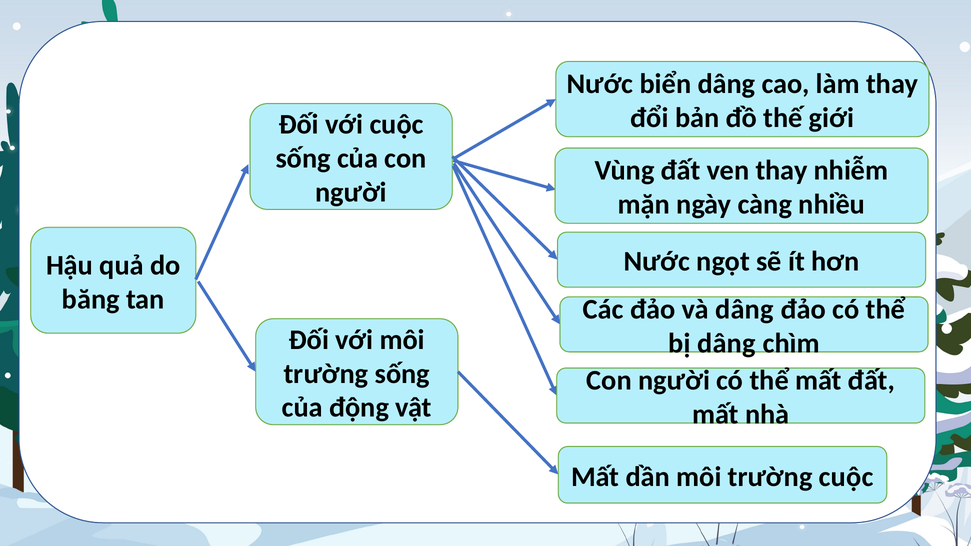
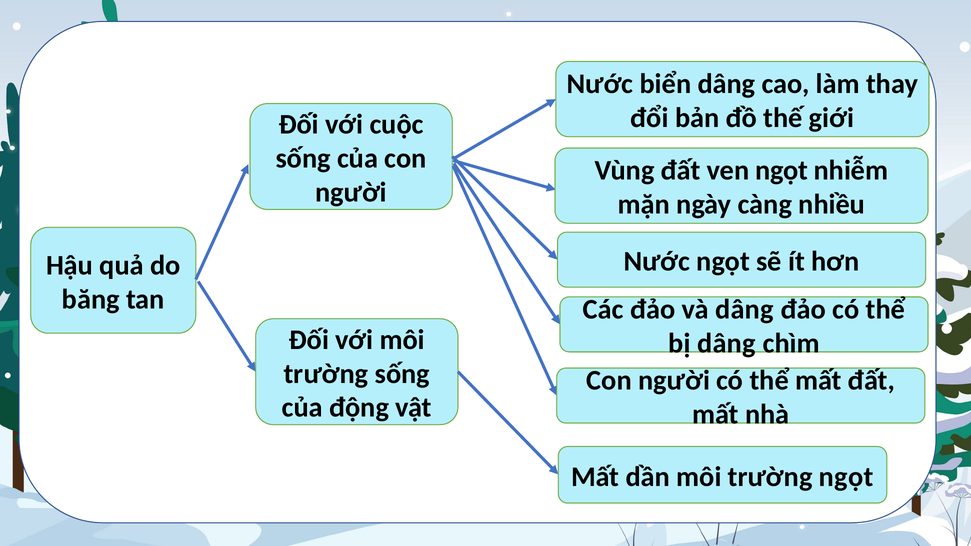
ven thay: thay -> ngọt (782, 171)
trường cuộc: cuộc -> ngọt (846, 477)
